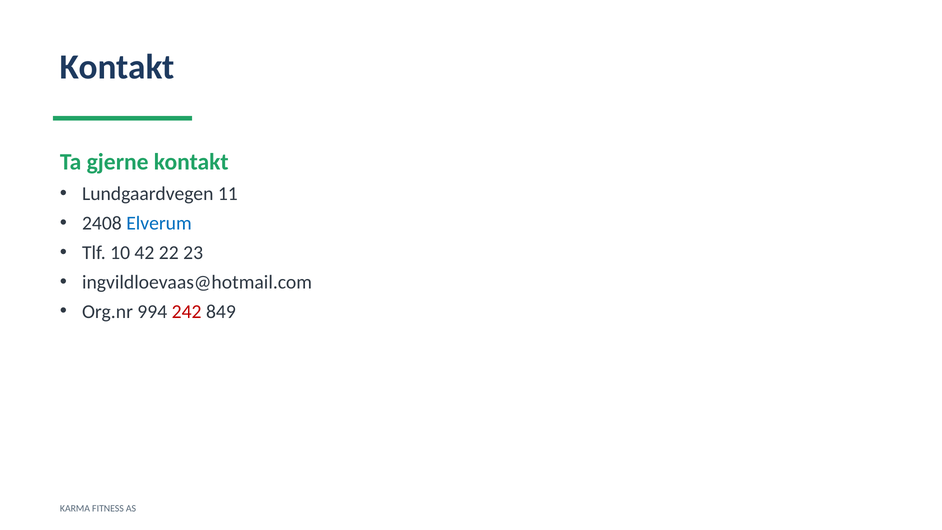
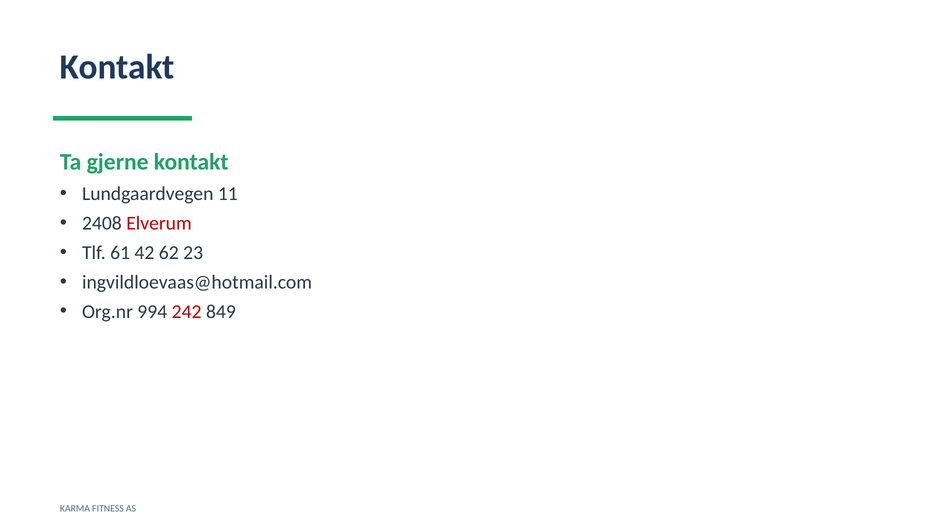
Elverum colour: blue -> red (159, 223)
10: 10 -> 61 (120, 253)
22: 22 -> 62 (169, 253)
